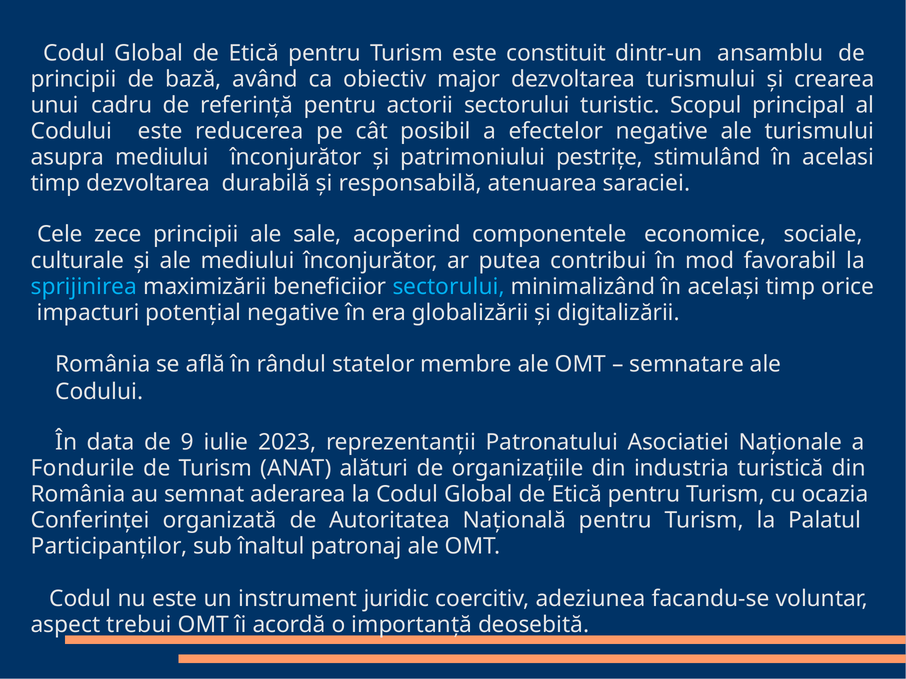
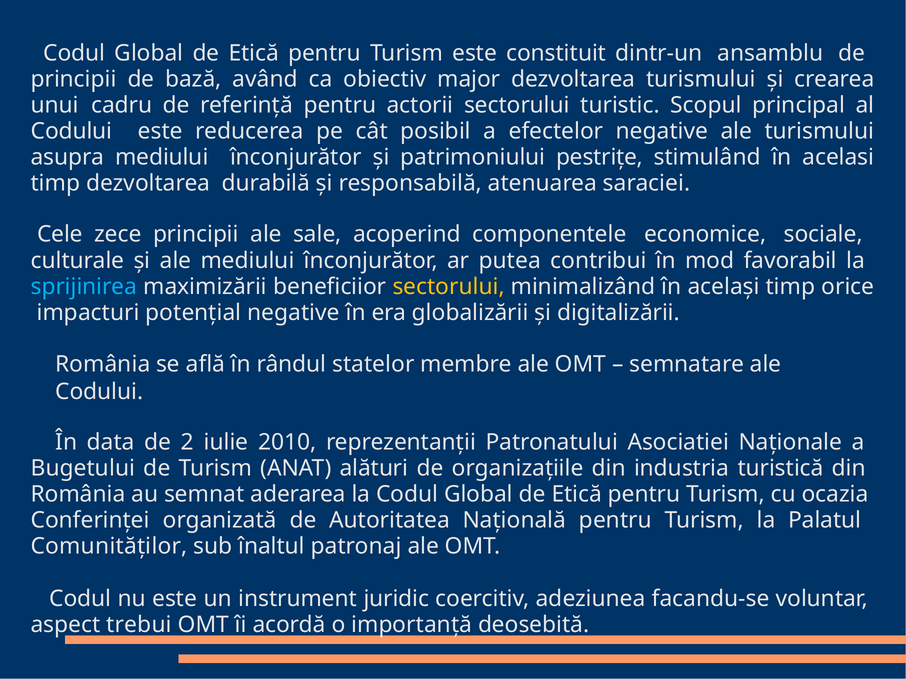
sectorului colour: light blue -> yellow (449, 287)
9: 9 -> 2 (187, 442)
2023: 2023 -> 2010 (287, 442)
Fondurile: Fondurile -> Bugetului (83, 468)
Participanților: Participanților -> Comunităților (109, 547)
